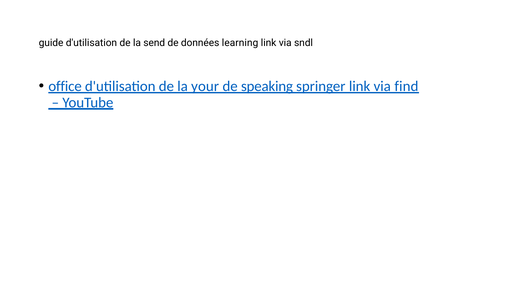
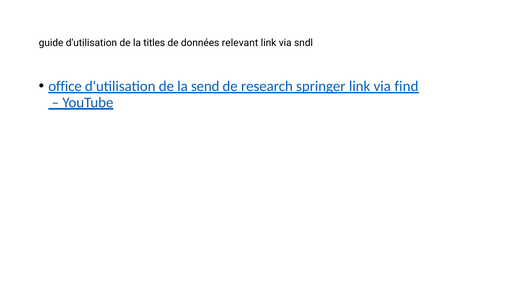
send: send -> titles (154, 43)
learning: learning -> relevant (240, 43)
your: your -> send (205, 86)
speaking: speaking -> research (267, 86)
